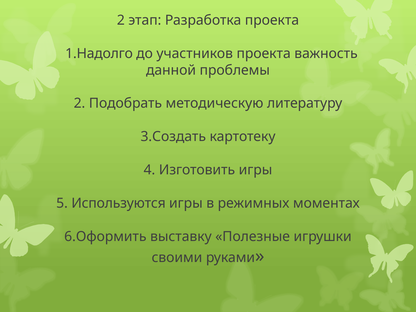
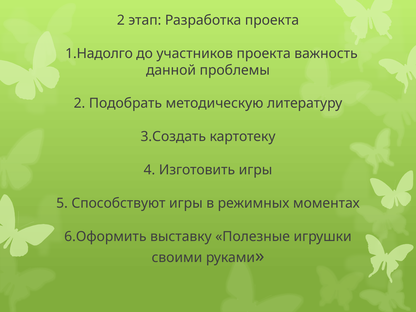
Используются: Используются -> Способствуют (118, 203)
